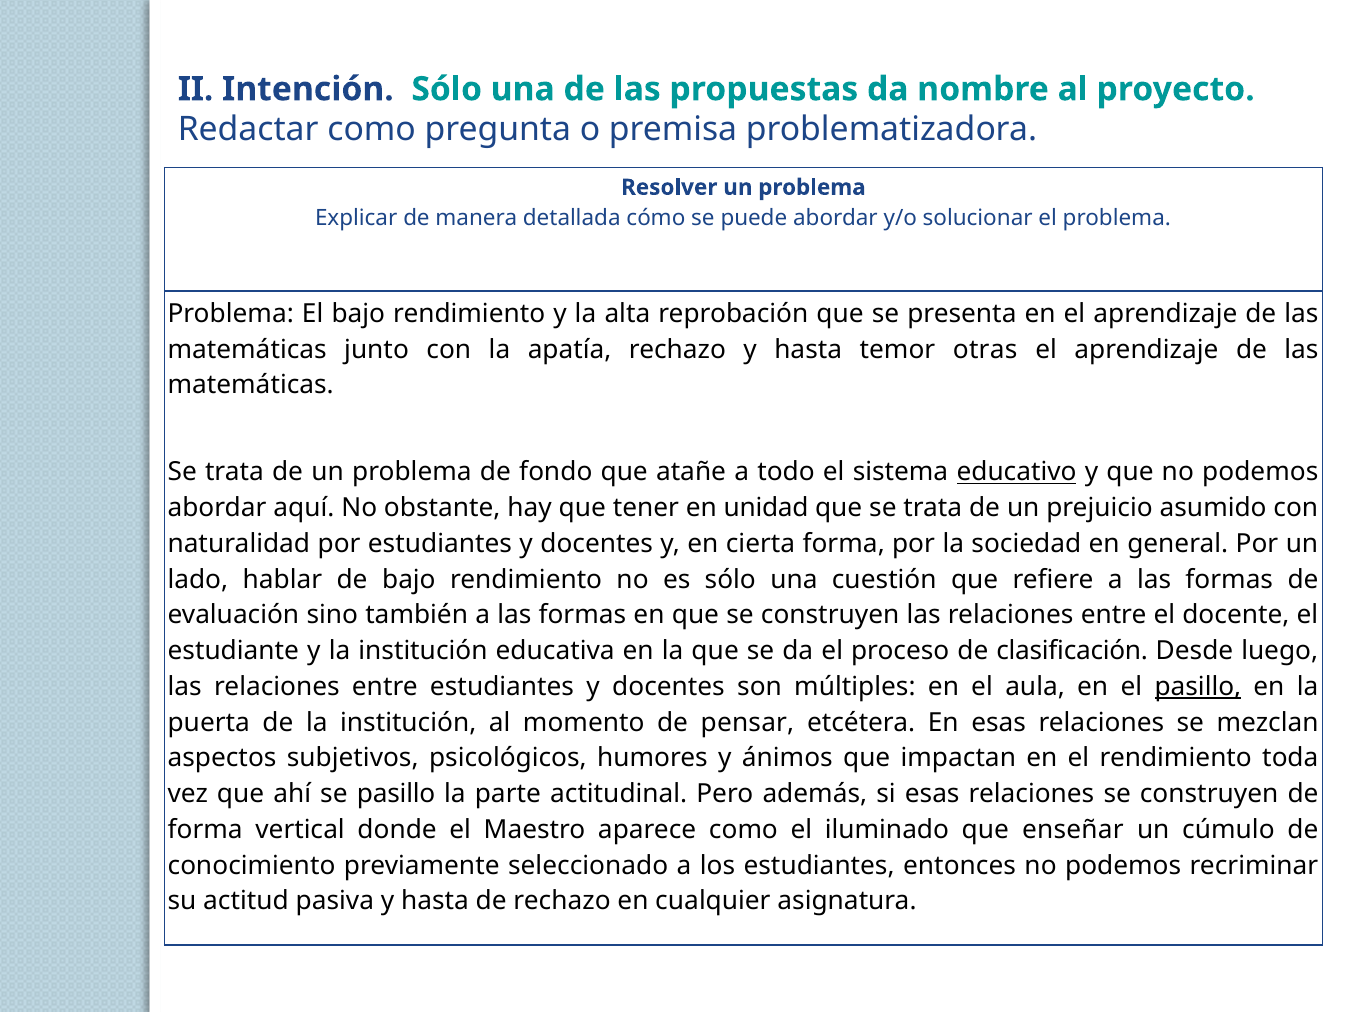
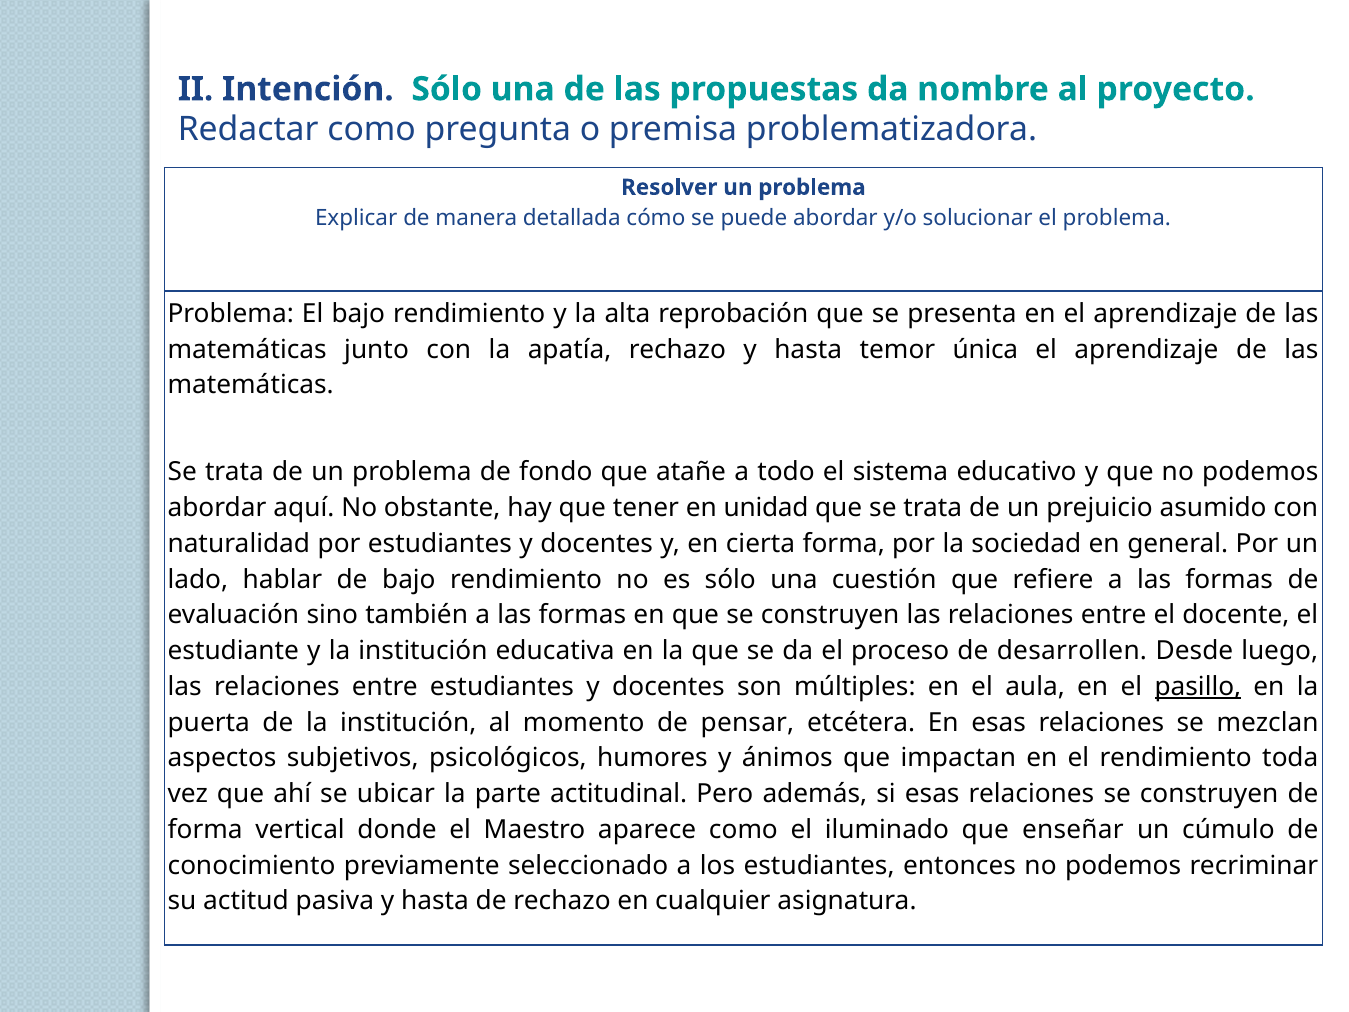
otras: otras -> única (985, 349)
educativo underline: present -> none (1017, 472)
clasificación: clasificación -> desarrollen (1072, 651)
se pasillo: pasillo -> ubicar (396, 794)
